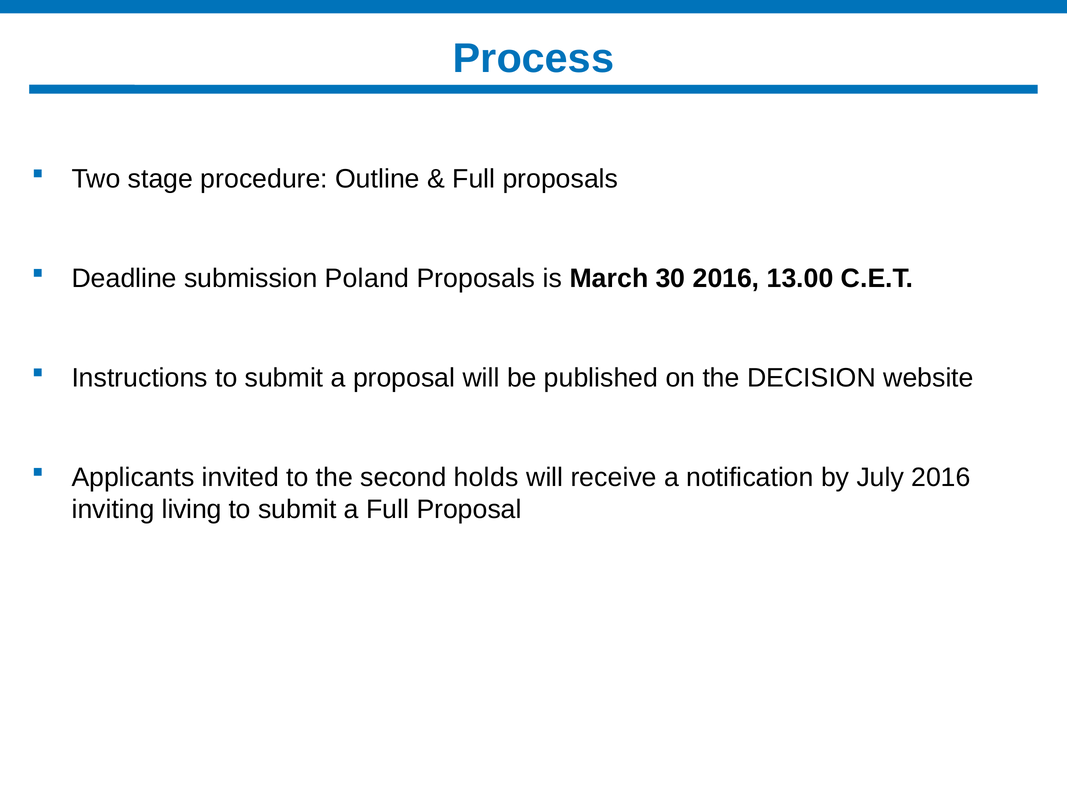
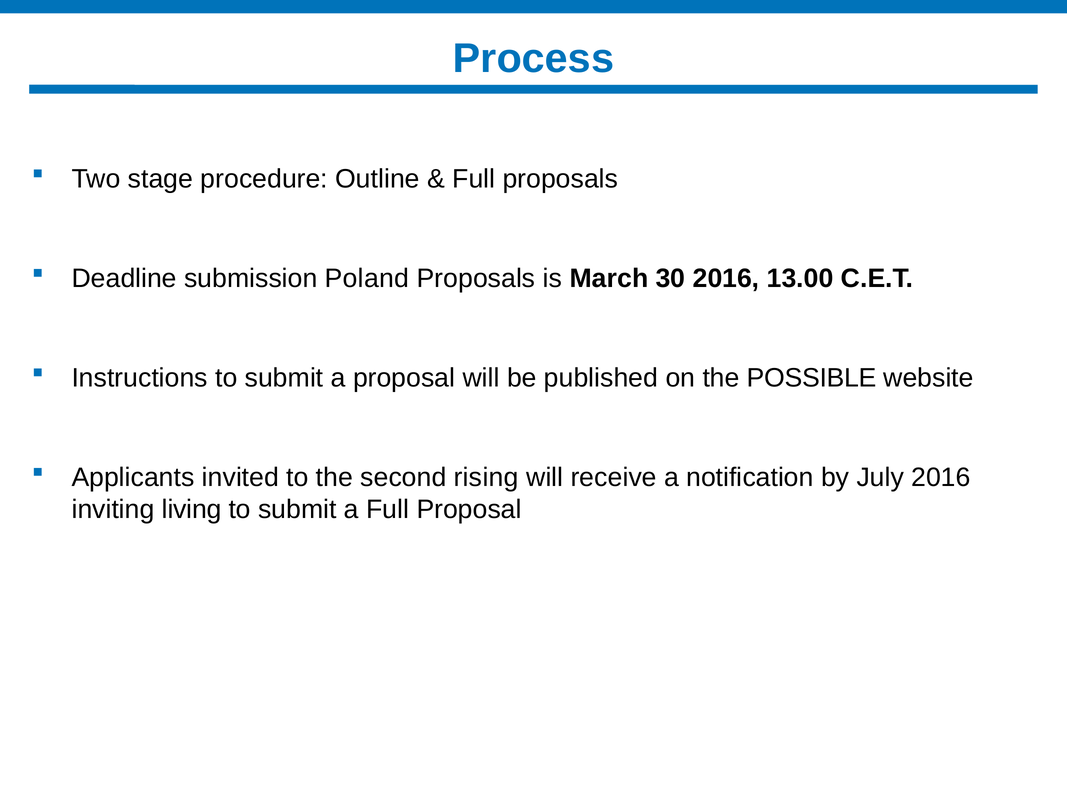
DECISION: DECISION -> POSSIBLE (812, 378)
holds: holds -> rising (486, 478)
